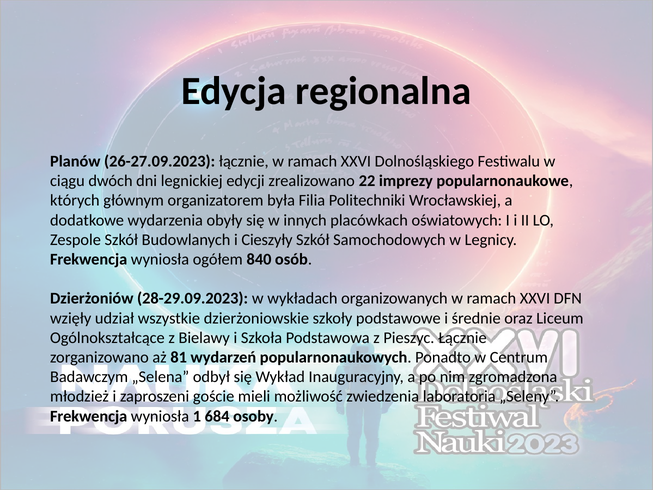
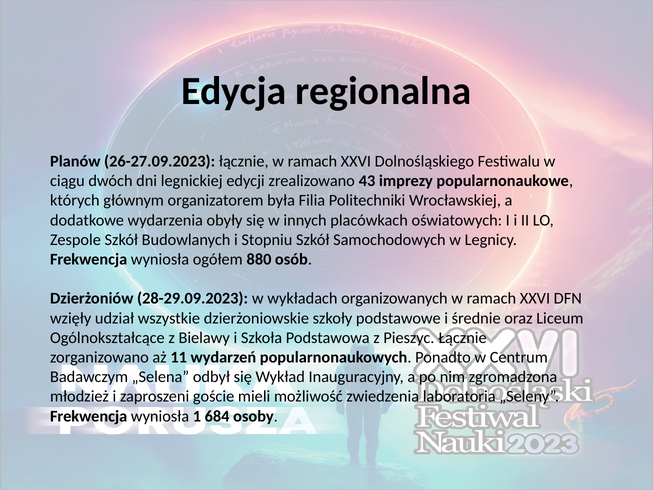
22: 22 -> 43 (367, 181)
Cieszyły: Cieszyły -> Stopniu (267, 240)
840: 840 -> 880 (259, 259)
81: 81 -> 11 (179, 357)
